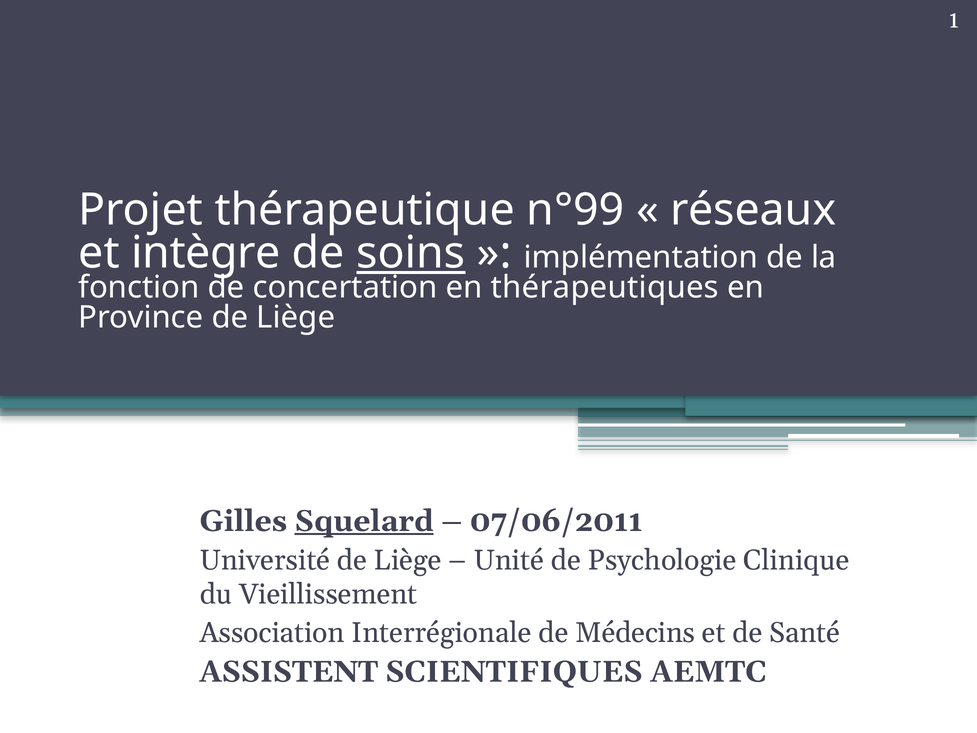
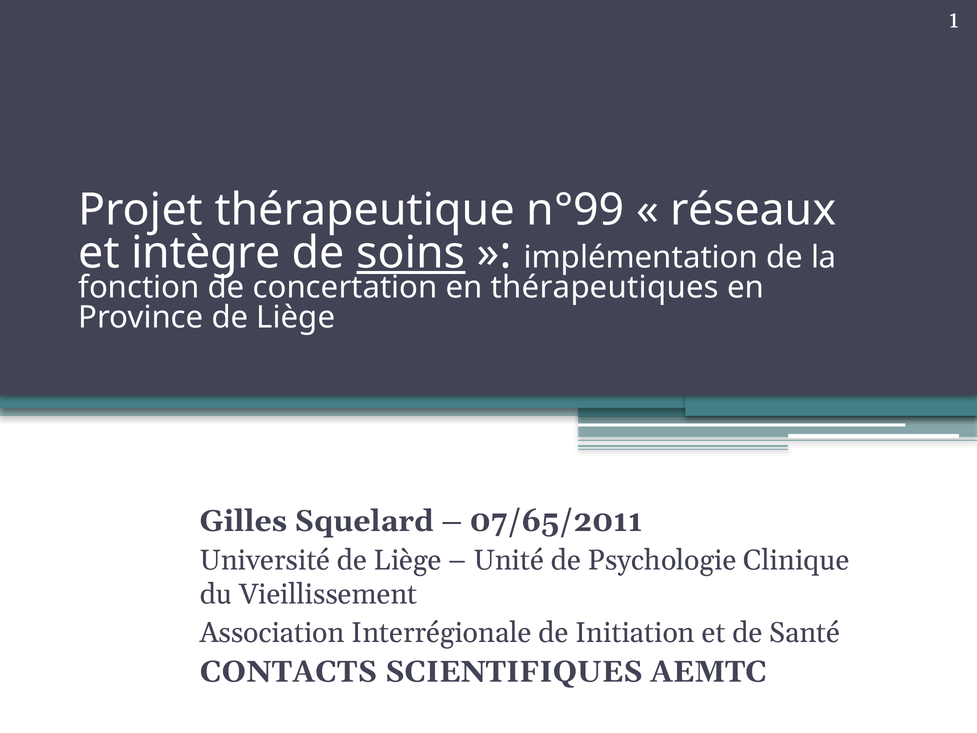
Squelard underline: present -> none (364, 521)
07/06/2011: 07/06/2011 -> 07/65/2011 (556, 521)
Médecins: Médecins -> Initiation (635, 632)
ASSISTENT: ASSISTENT -> CONTACTS (288, 672)
